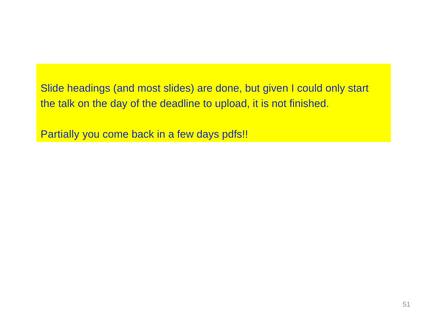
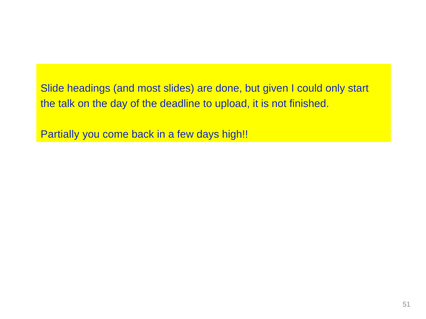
pdfs: pdfs -> high (235, 134)
